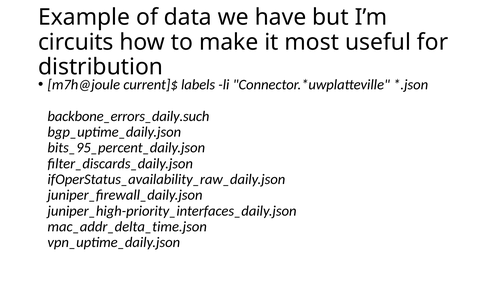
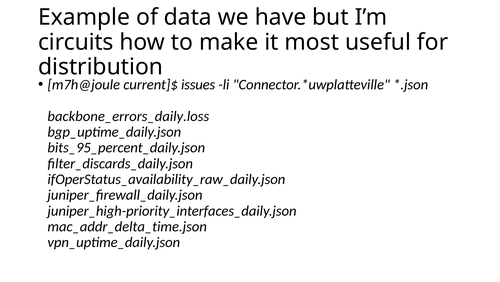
labels: labels -> issues (198, 85)
backbone_errors_daily.such: backbone_errors_daily.such -> backbone_errors_daily.loss (128, 116)
